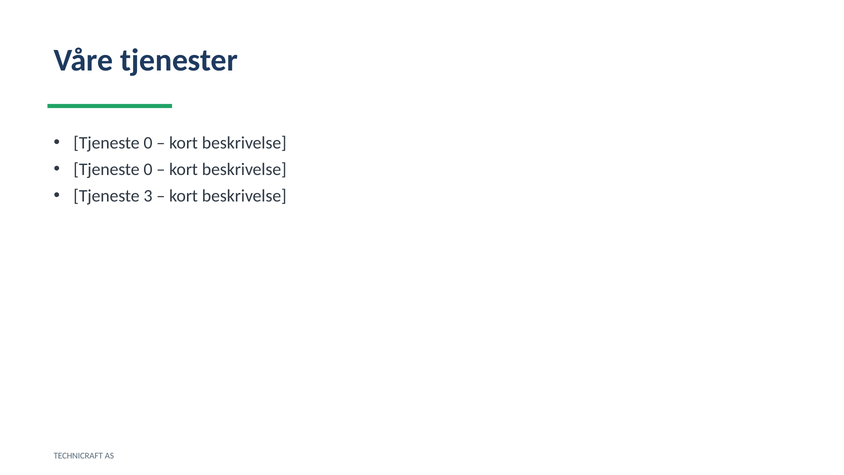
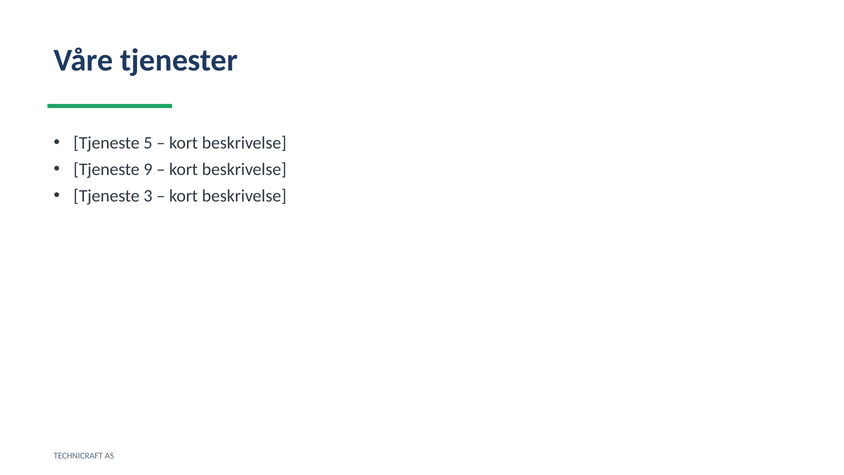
0: 0 -> 5 (148, 143)
0: 0 -> 9 (148, 169)
